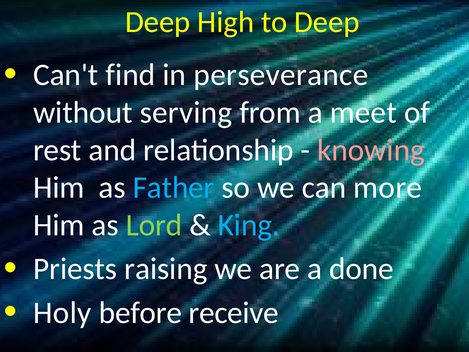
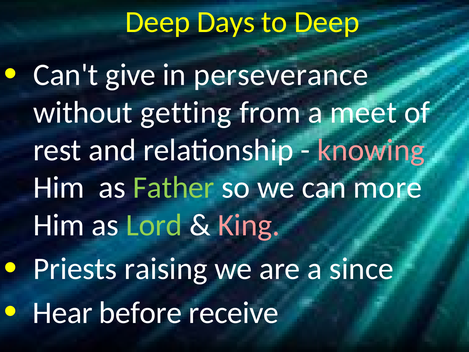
High: High -> Days (226, 22)
find: find -> give (131, 75)
serving: serving -> getting (186, 112)
Father colour: light blue -> light green (174, 187)
King colour: light blue -> pink (249, 225)
done: done -> since (361, 269)
Holy: Holy -> Hear (63, 313)
